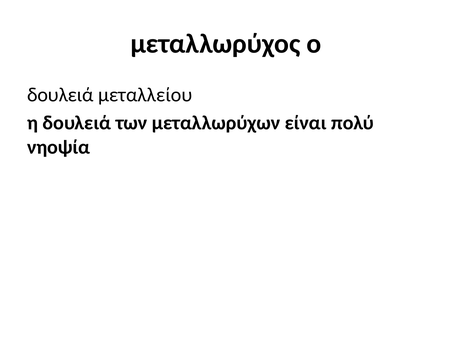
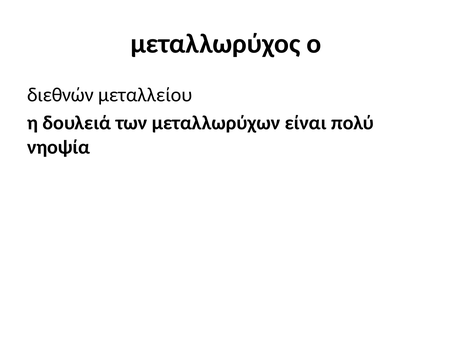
δουλειά: δουλειά -> διεθνών (60, 95)
